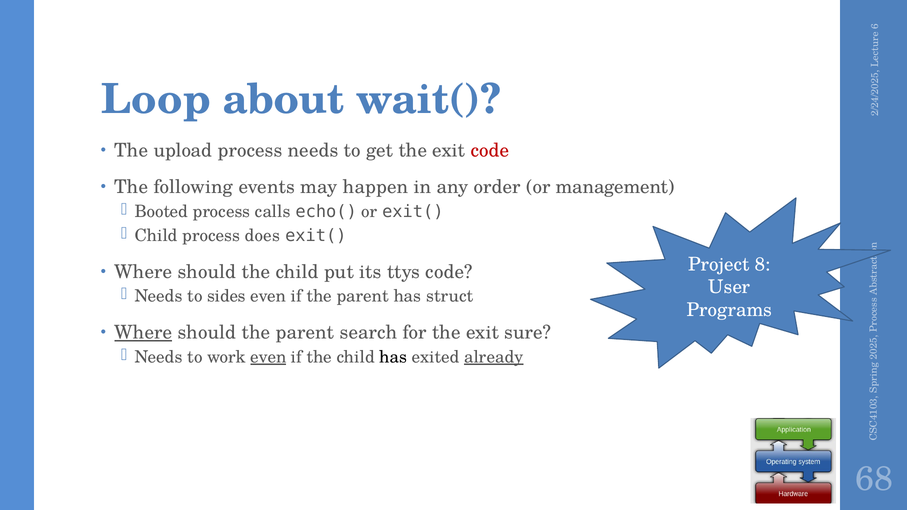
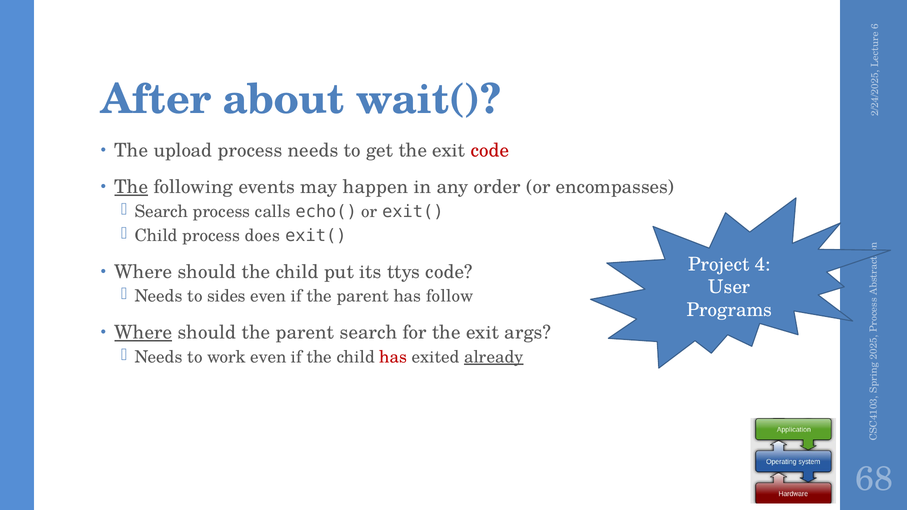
Loop: Loop -> After (156, 100)
The underline: none -> present (131, 187)
management: management -> encompasses (615, 187)
Booted: Booted -> Search (161, 212)
Project 8: 8 -> 4 (763, 265)
struct: struct -> follow (450, 296)
sure: sure -> args (528, 333)
even underline: present -> none (268, 357)
has colour: black -> red (393, 357)
